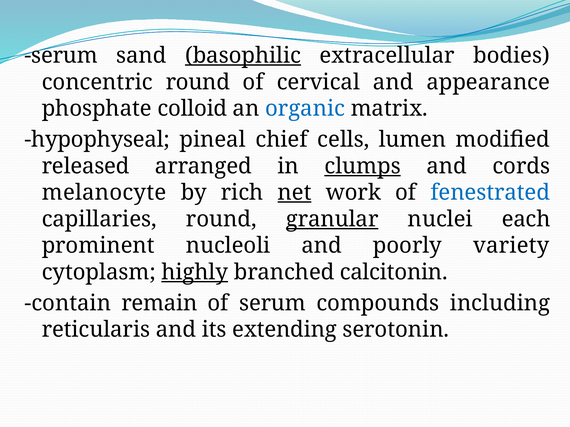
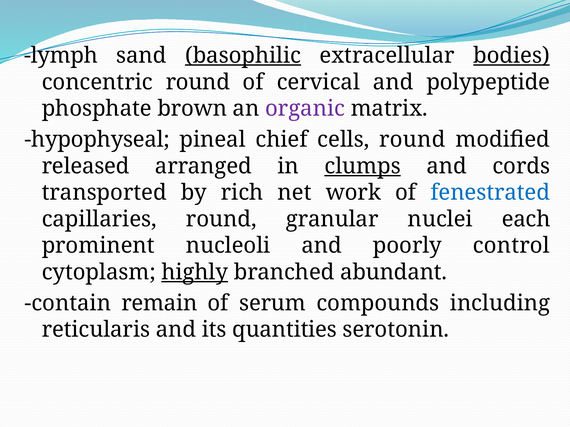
serum: serum -> lymph (61, 56)
bodies underline: none -> present (512, 56)
appearance: appearance -> polypeptide (488, 82)
colloid: colloid -> brown (192, 109)
organic colour: blue -> purple (305, 109)
cells lumen: lumen -> round (412, 140)
melanocyte: melanocyte -> transported (104, 193)
net underline: present -> none (295, 193)
granular underline: present -> none (332, 219)
variety: variety -> control (511, 246)
calcitonin: calcitonin -> abundant (394, 272)
extending: extending -> quantities (285, 330)
